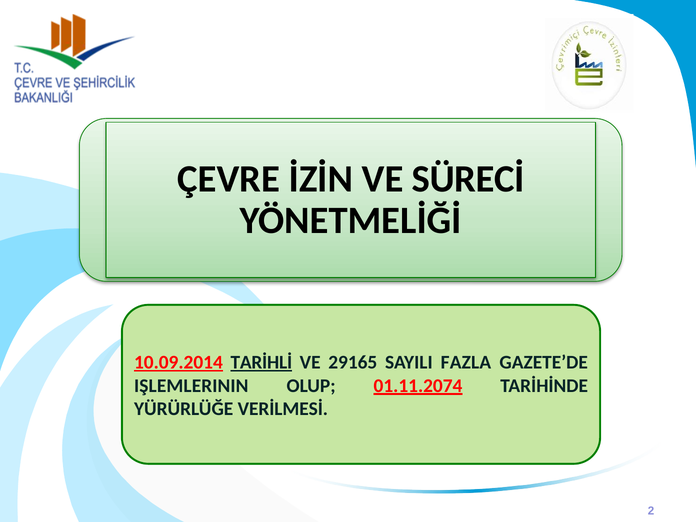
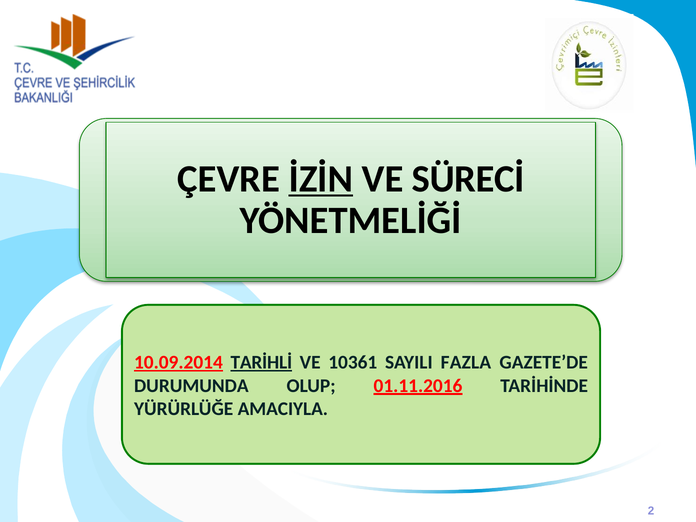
İZİN underline: none -> present (321, 179)
29165: 29165 -> 10361 (353, 362)
IŞLEMLERININ: IŞLEMLERININ -> DURUMUNDA (191, 386)
01.11.2074: 01.11.2074 -> 01.11.2016 (418, 386)
VERİLMESİ: VERİLMESİ -> AMACIYLA (283, 409)
